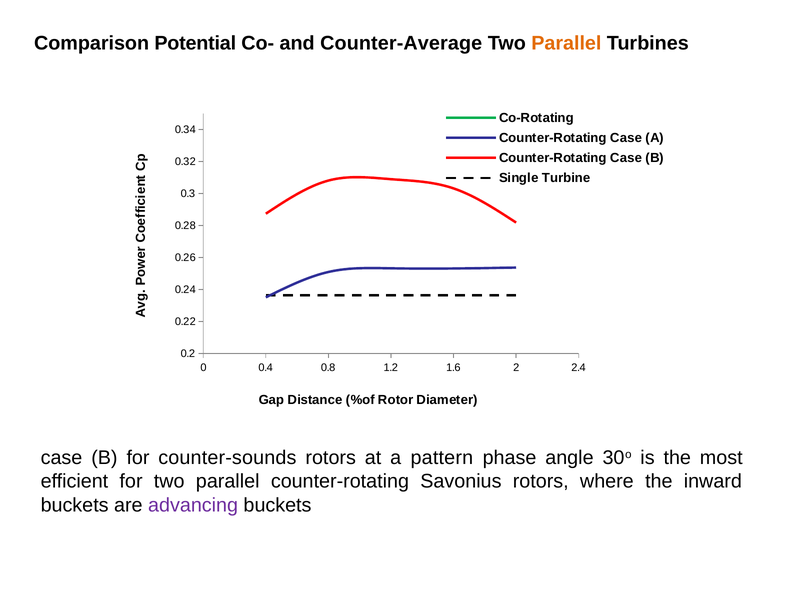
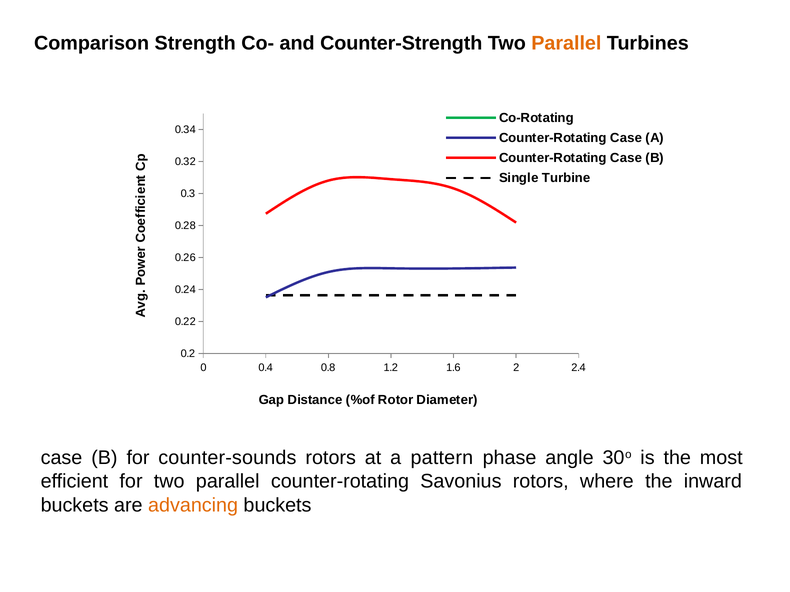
Potential: Potential -> Strength (195, 43)
Counter-Average: Counter-Average -> Counter-Strength (401, 43)
advancing colour: purple -> orange (193, 506)
